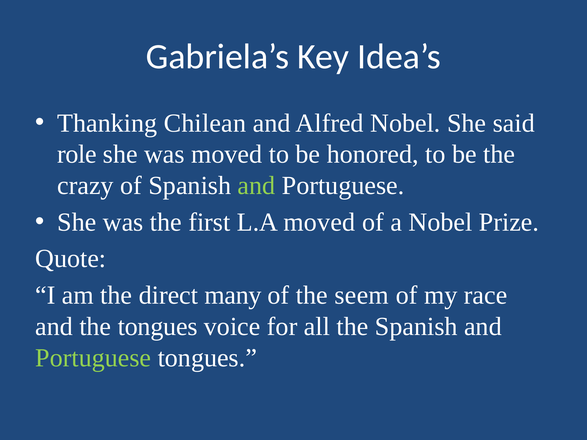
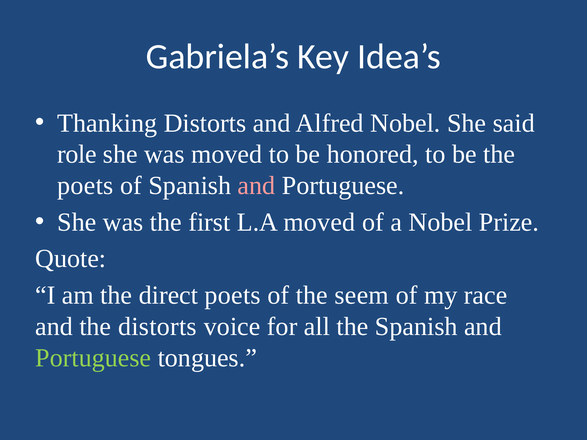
Thanking Chilean: Chilean -> Distorts (205, 123)
crazy: crazy -> poets (85, 186)
and colour: light green -> pink (256, 186)
direct many: many -> poets (233, 295)
the tongues: tongues -> distorts (157, 327)
